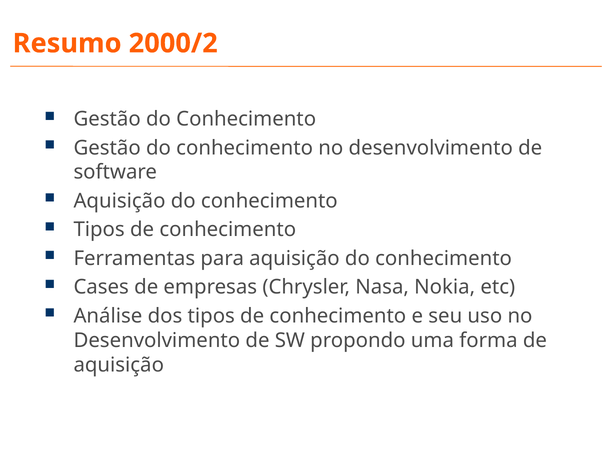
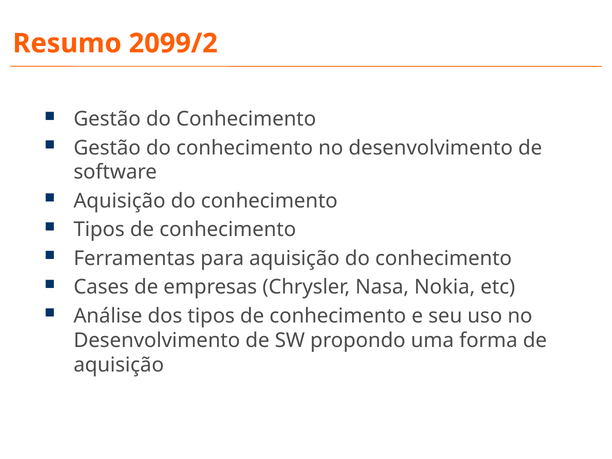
2000/2: 2000/2 -> 2099/2 (173, 43)
